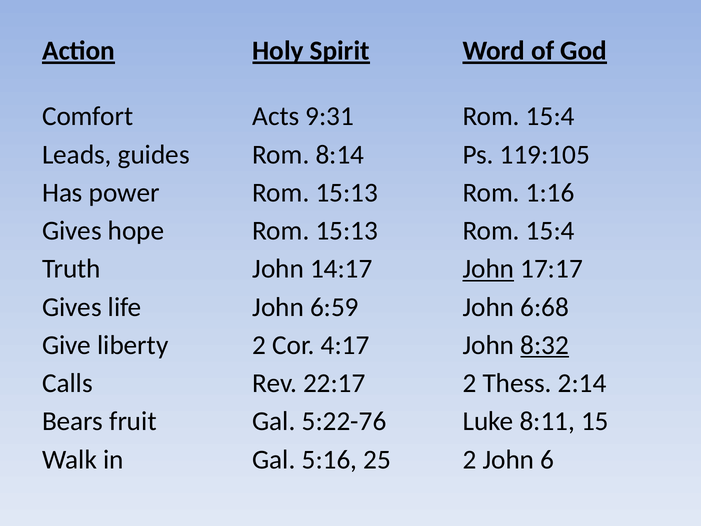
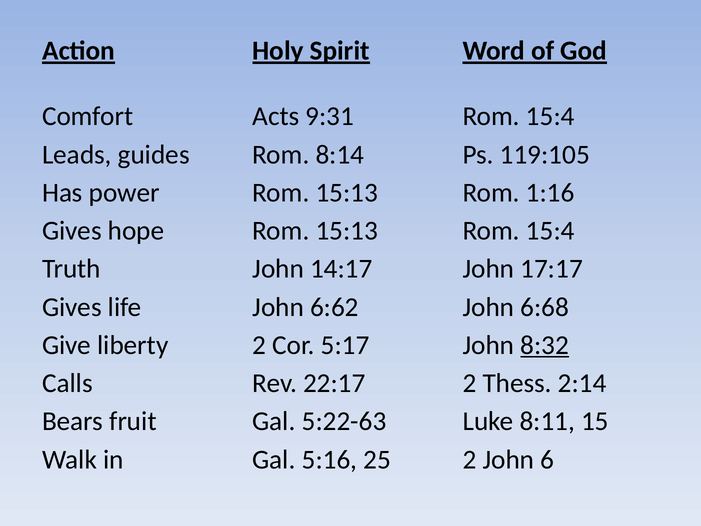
John underline: present -> none (488, 269)
6:59: 6:59 -> 6:62 (334, 307)
4:17: 4:17 -> 5:17 (345, 345)
5:22-76: 5:22-76 -> 5:22-63 (344, 421)
